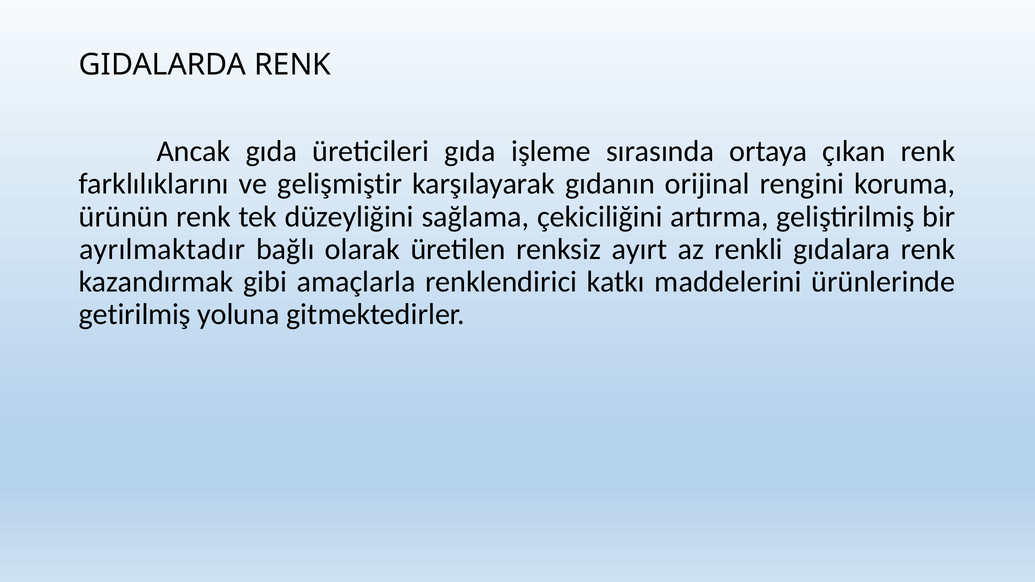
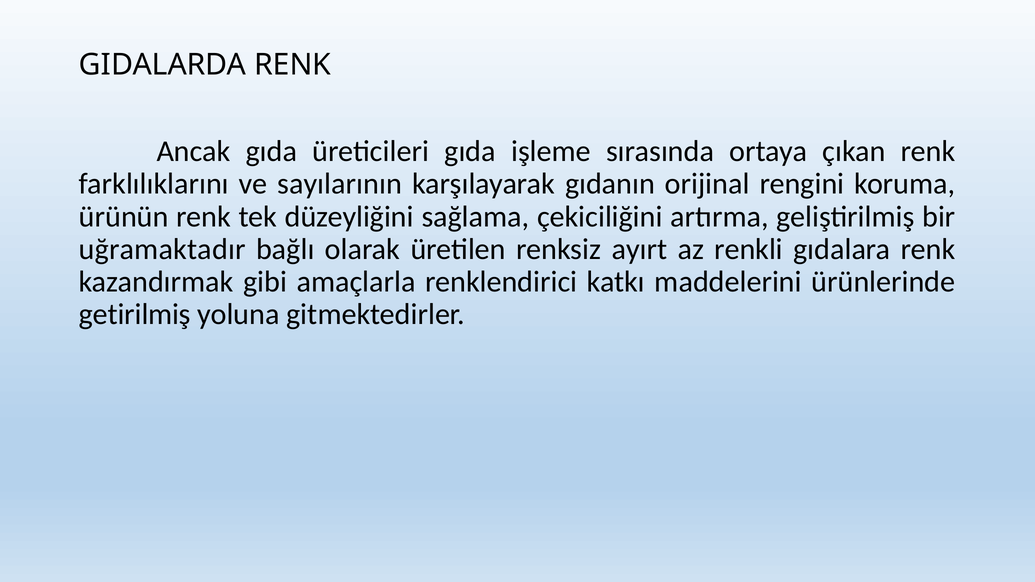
gelişmiştir: gelişmiştir -> sayılarının (340, 184)
ayrılmaktadır: ayrılmaktadır -> uğramaktadır (162, 249)
